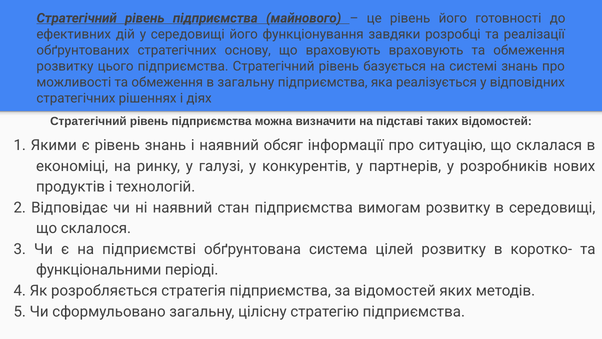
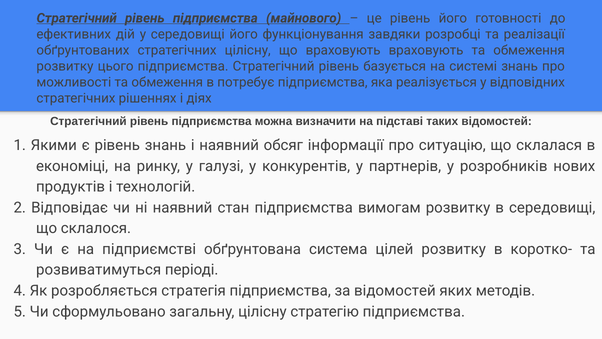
стратегічних основу: основу -> цілісну (248, 50)
в загальну: загальну -> потребує (246, 82)
функціональними: функціональними -> розвиватимуться (99, 270)
